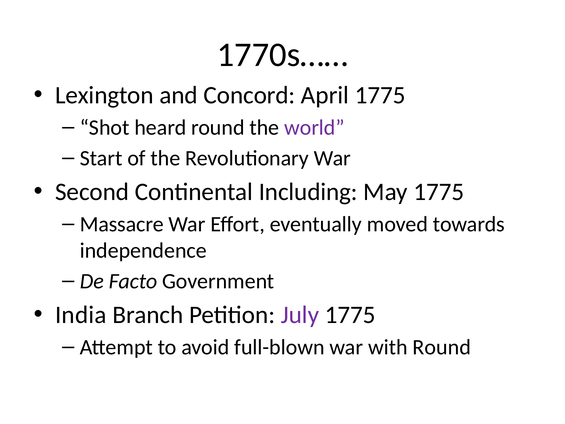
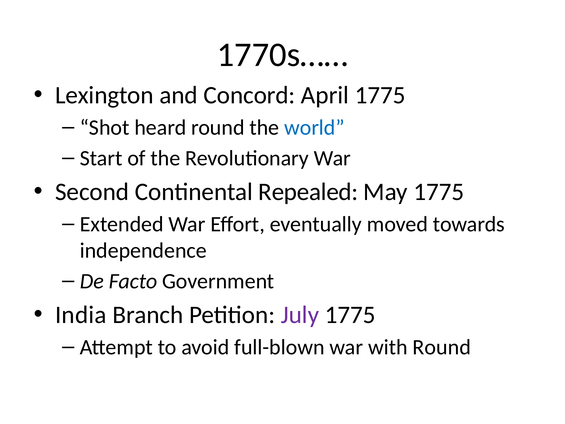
world colour: purple -> blue (314, 127)
Including: Including -> Repealed (308, 192)
Massacre: Massacre -> Extended (122, 224)
